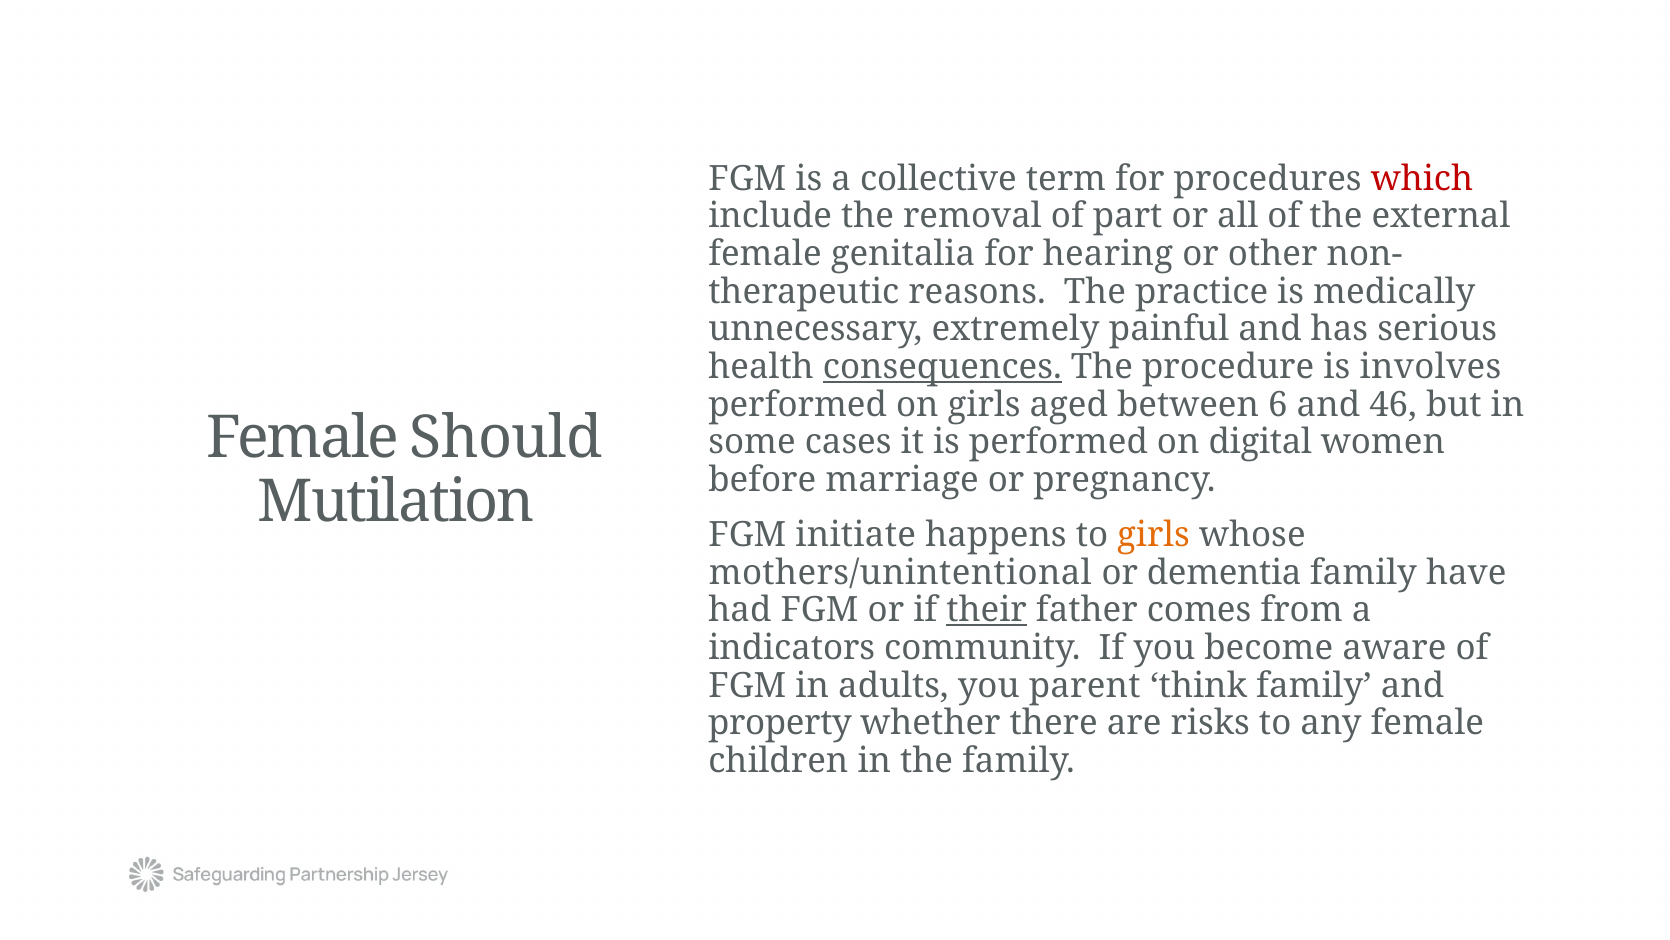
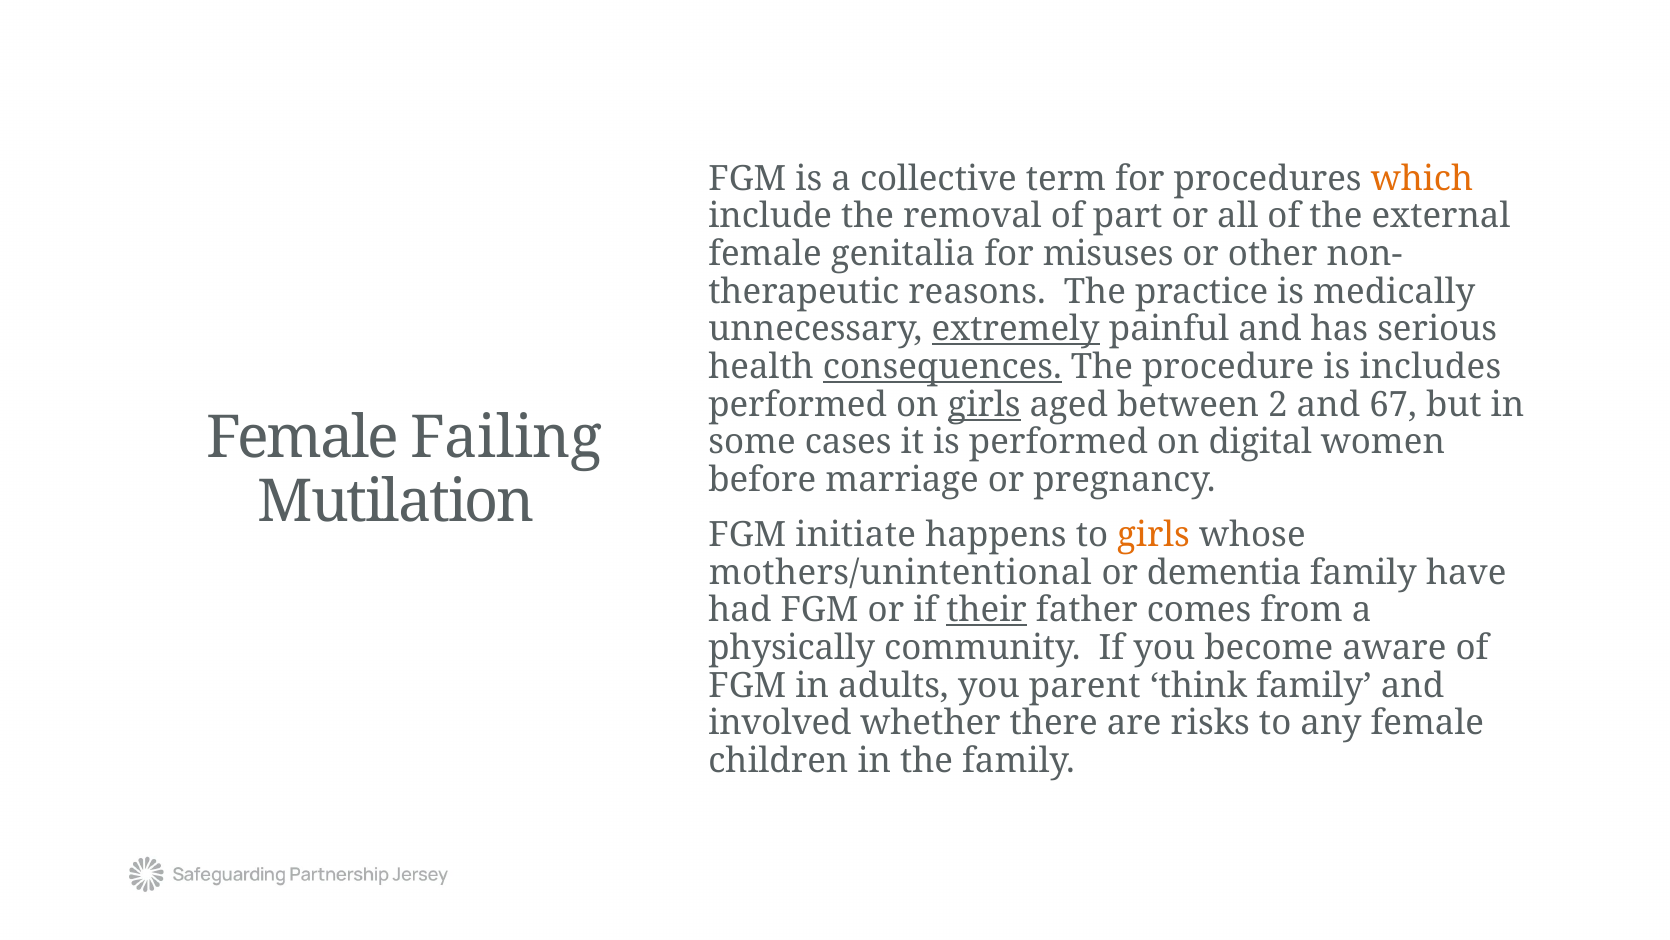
which colour: red -> orange (1422, 179)
hearing: hearing -> misuses (1108, 254)
extremely underline: none -> present (1016, 329)
involves: involves -> includes (1430, 367)
girls underline: none -> present (984, 404)
6: 6 -> 2 (1278, 404)
46: 46 -> 67 (1393, 404)
Should: Should -> Failing (506, 438)
indicators: indicators -> physically (792, 647)
property: property -> involved (780, 723)
